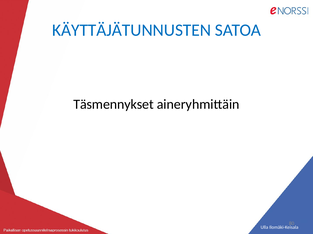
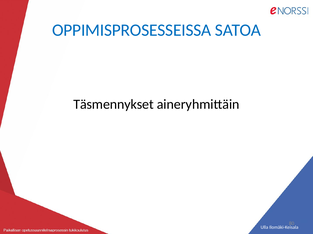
KÄYTTÄJÄTUNNUSTEN: KÄYTTÄJÄTUNNUSTEN -> OPPIMISPROSESSEISSA (132, 30)
